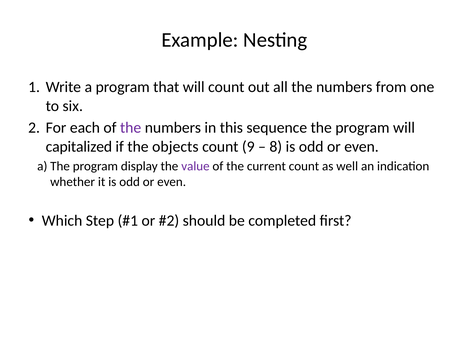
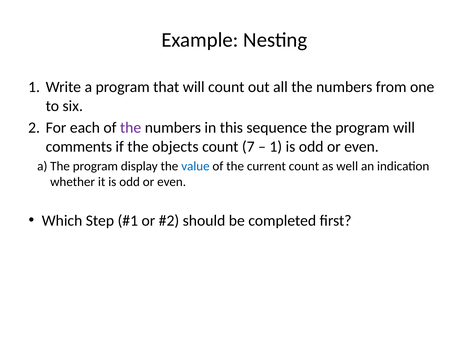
capitalized: capitalized -> comments (79, 146)
9: 9 -> 7 (248, 146)
8: 8 -> 1 (276, 146)
value colour: purple -> blue (195, 166)
